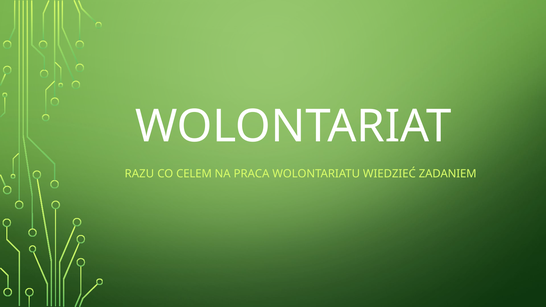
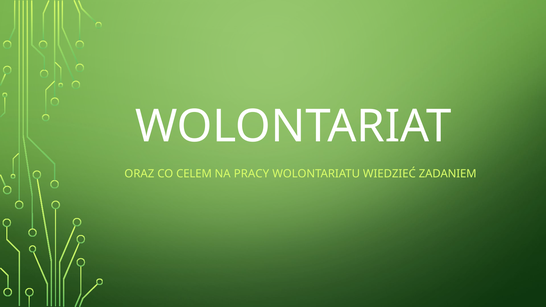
RAZU: RAZU -> ORAZ (139, 174)
PRACA: PRACA -> PRACY (251, 174)
